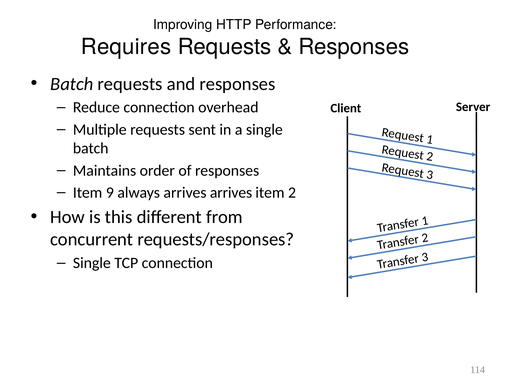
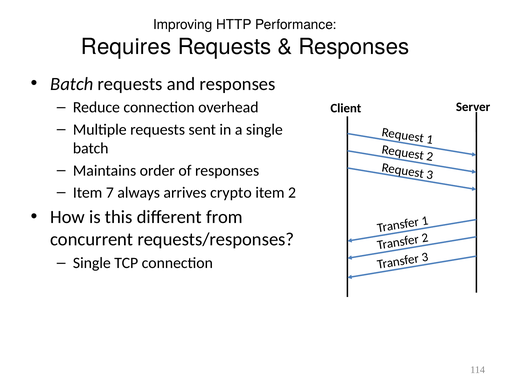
9: 9 -> 7 (110, 193)
arrives arrives: arrives -> crypto (231, 193)
